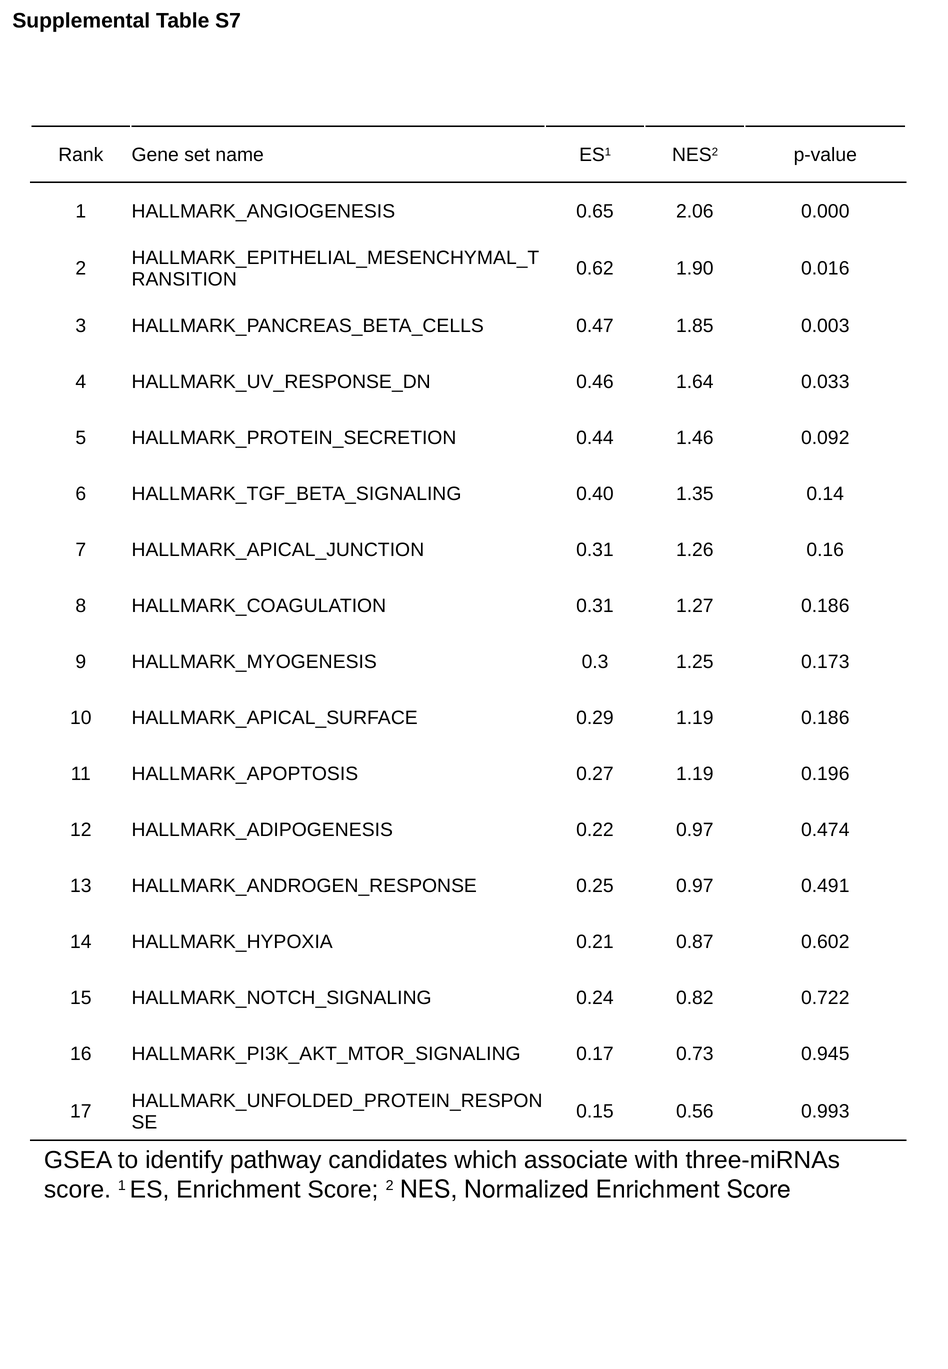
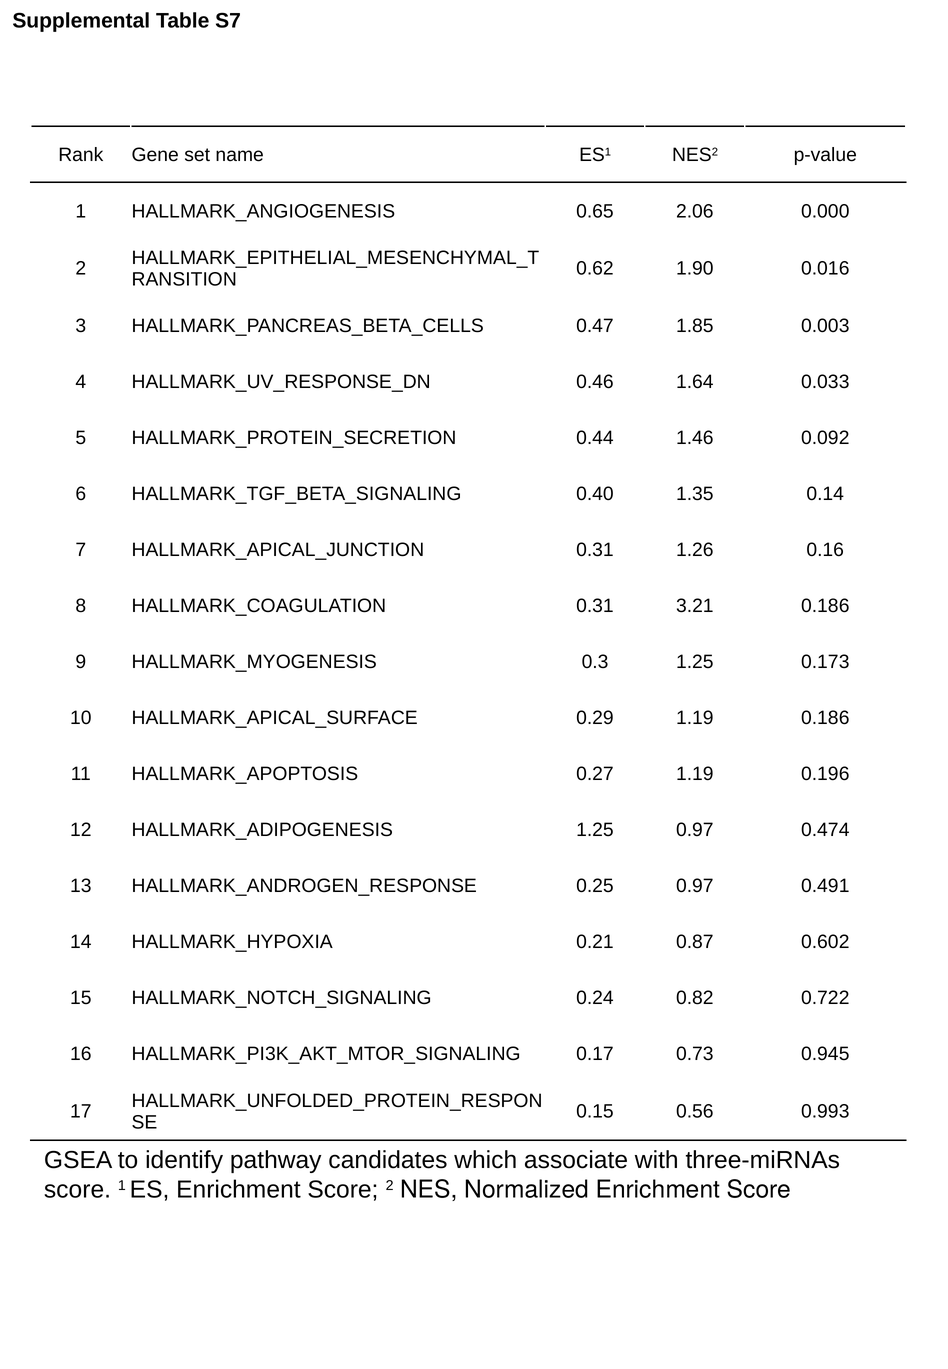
1.27: 1.27 -> 3.21 (695, 606)
0.22: 0.22 -> 1.25 (595, 830)
